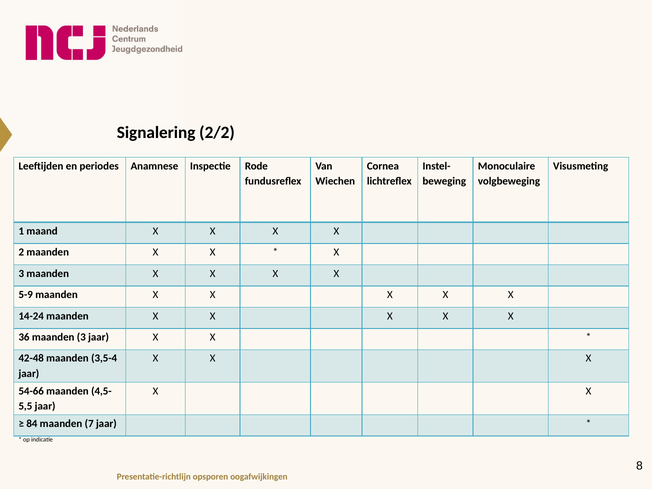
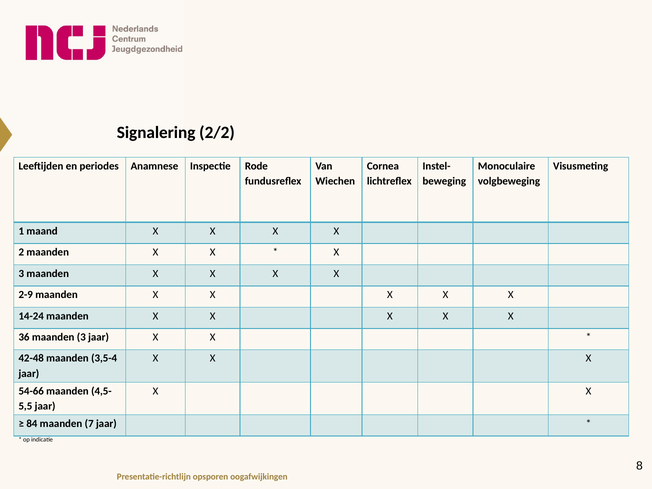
5-9: 5-9 -> 2-9 (26, 295)
